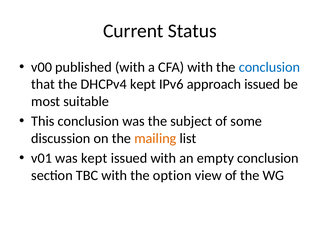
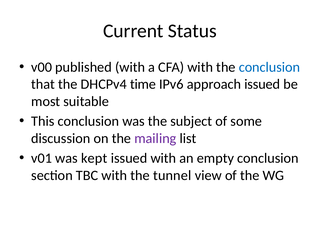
DHCPv4 kept: kept -> time (143, 84)
mailing colour: orange -> purple (155, 138)
option: option -> tunnel (172, 175)
